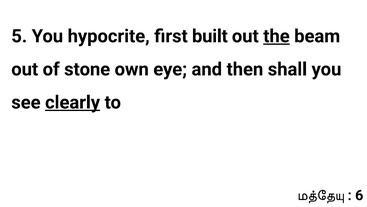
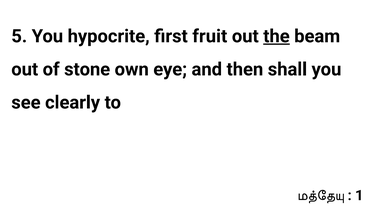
built: built -> fruit (210, 36)
clearly underline: present -> none (73, 102)
6: 6 -> 1 (359, 195)
